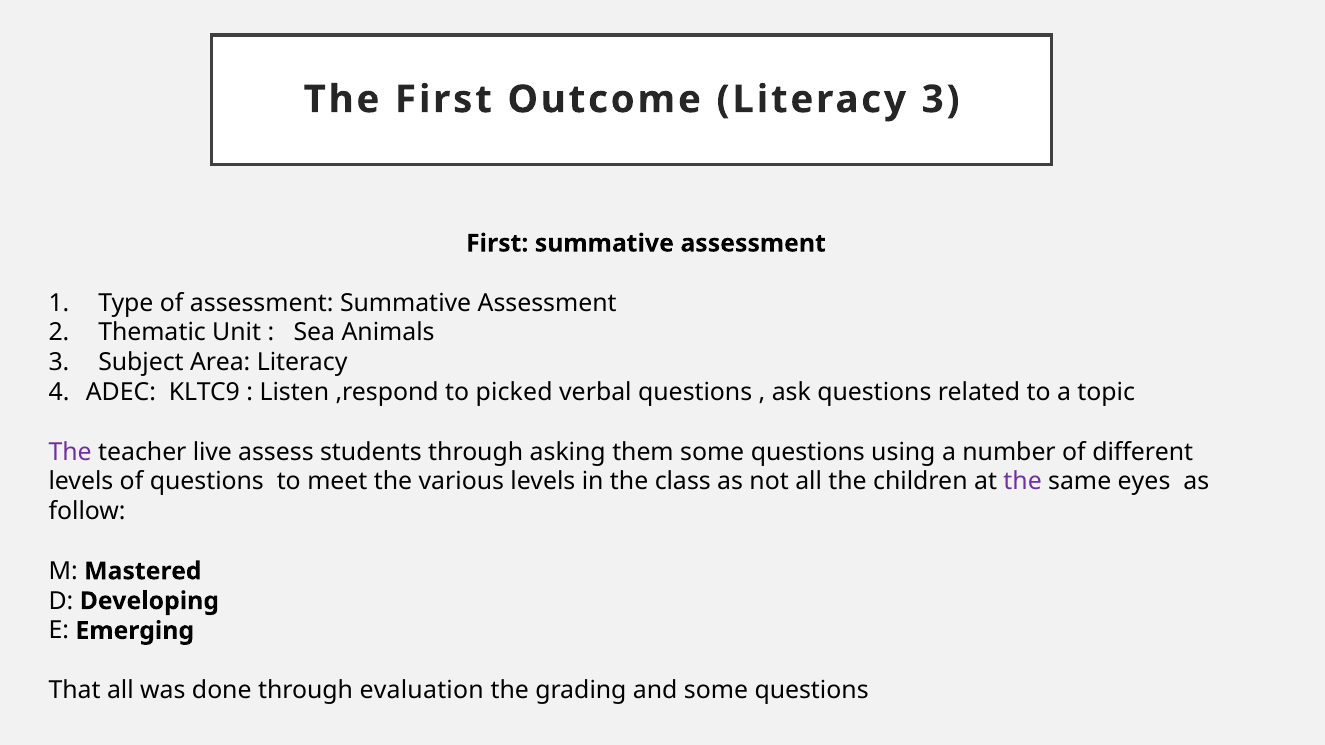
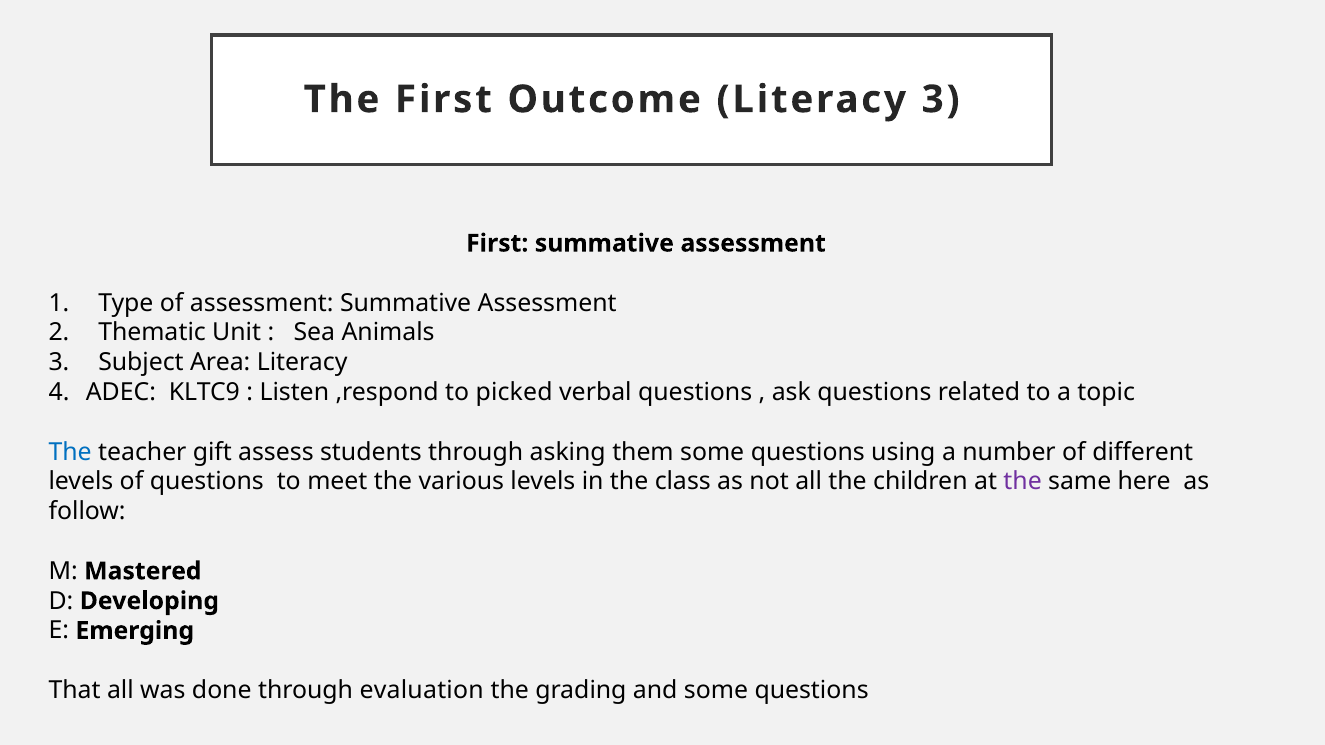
The colour: purple -> blue (70, 452)
live: live -> gift (212, 452)
eyes: eyes -> here (1144, 482)
